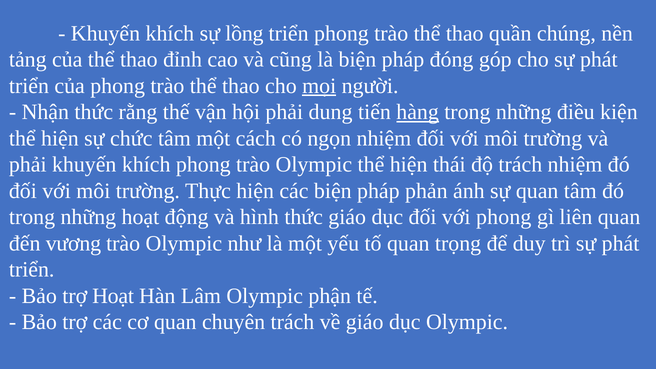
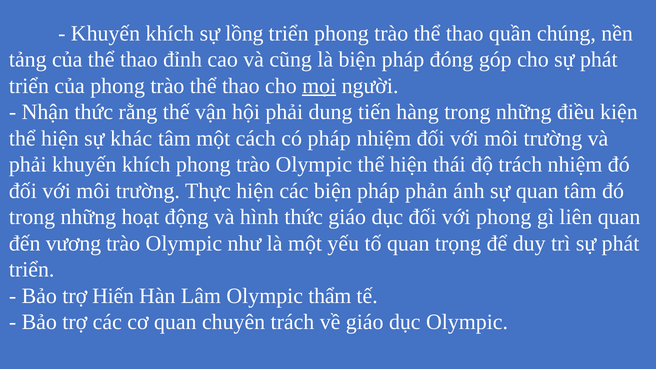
hàng underline: present -> none (418, 112)
chức: chức -> khác (131, 138)
có ngọn: ngọn -> pháp (329, 138)
trợ Hoạt: Hoạt -> Hiến (113, 296)
phận: phận -> thẩm (330, 296)
